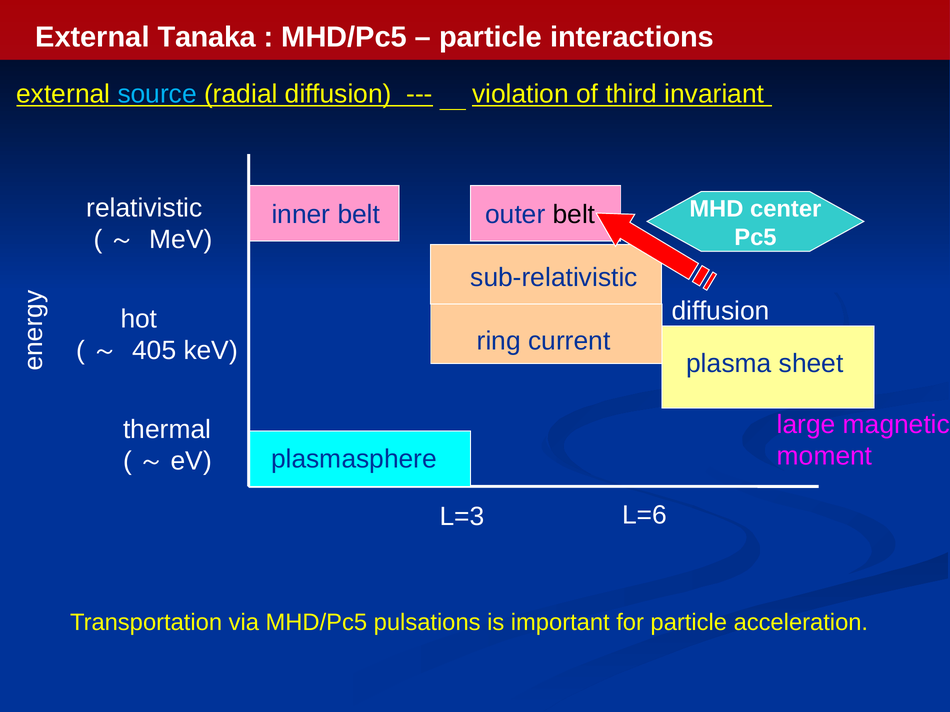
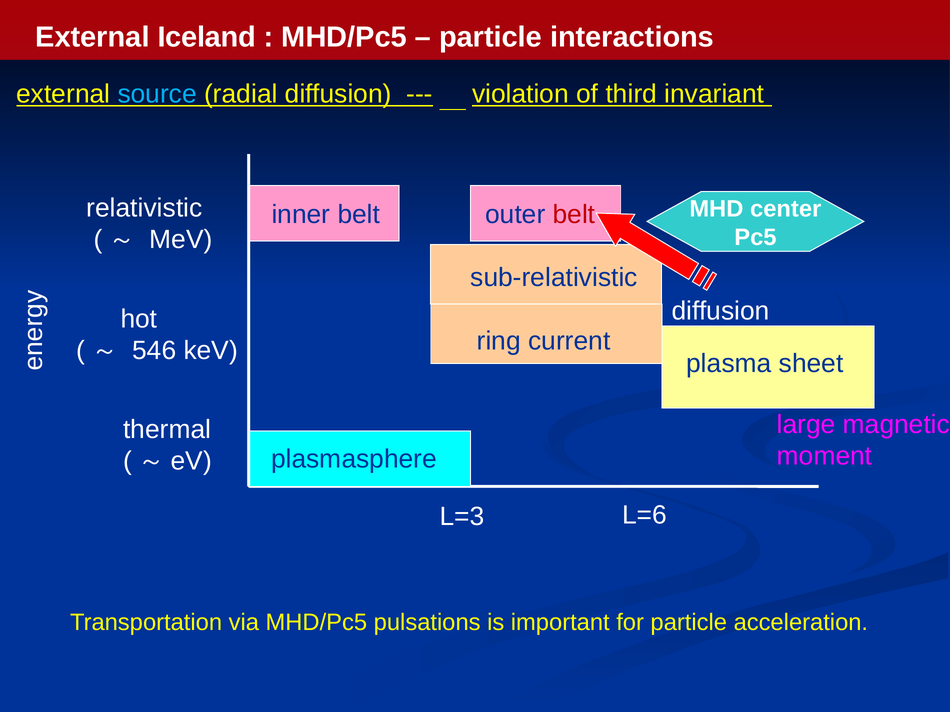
Tanaka: Tanaka -> Iceland (207, 37)
belt colour: black -> red (574, 214)
405: 405 -> 546 (154, 351)
